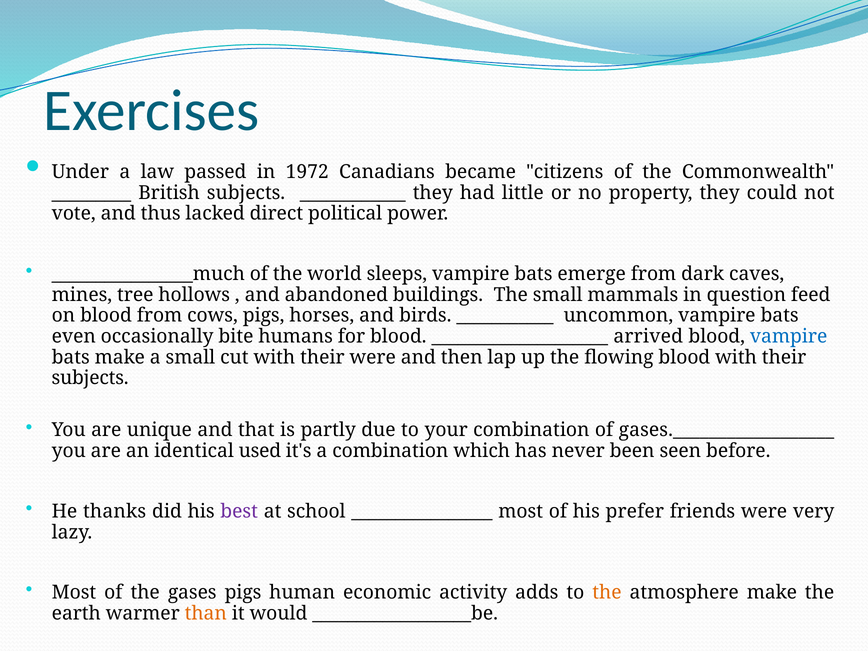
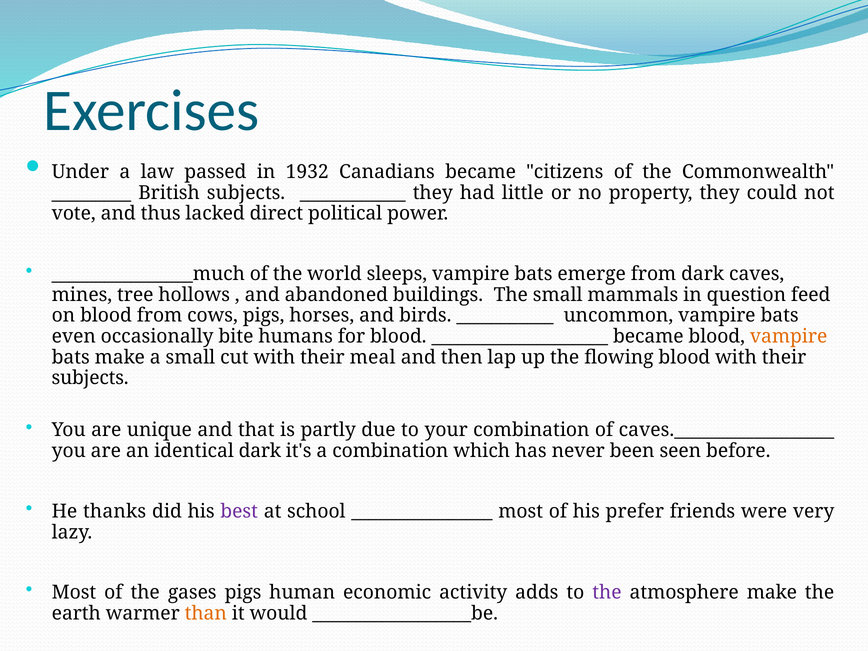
1972: 1972 -> 1932 (307, 172)
arrived: arrived -> became (648, 336)
vampire colour: blue -> orange (789, 336)
their were: were -> meal (373, 357)
gases.__________________: gases.__________________ -> caves.__________________ (726, 430)
identical used: used -> dark (260, 451)
the colour: orange -> purple (607, 593)
